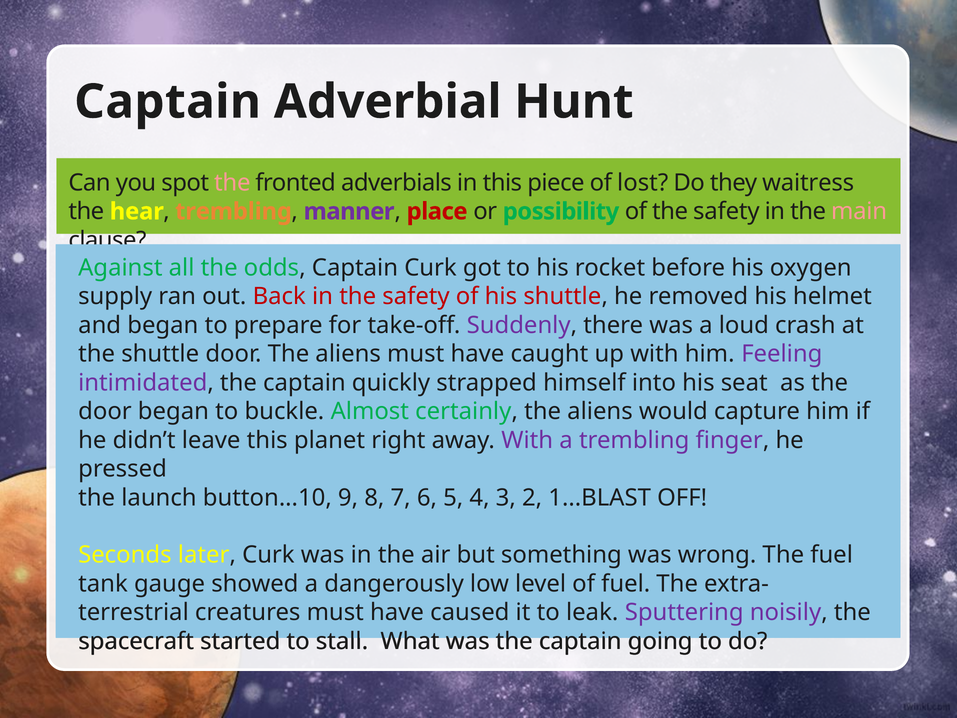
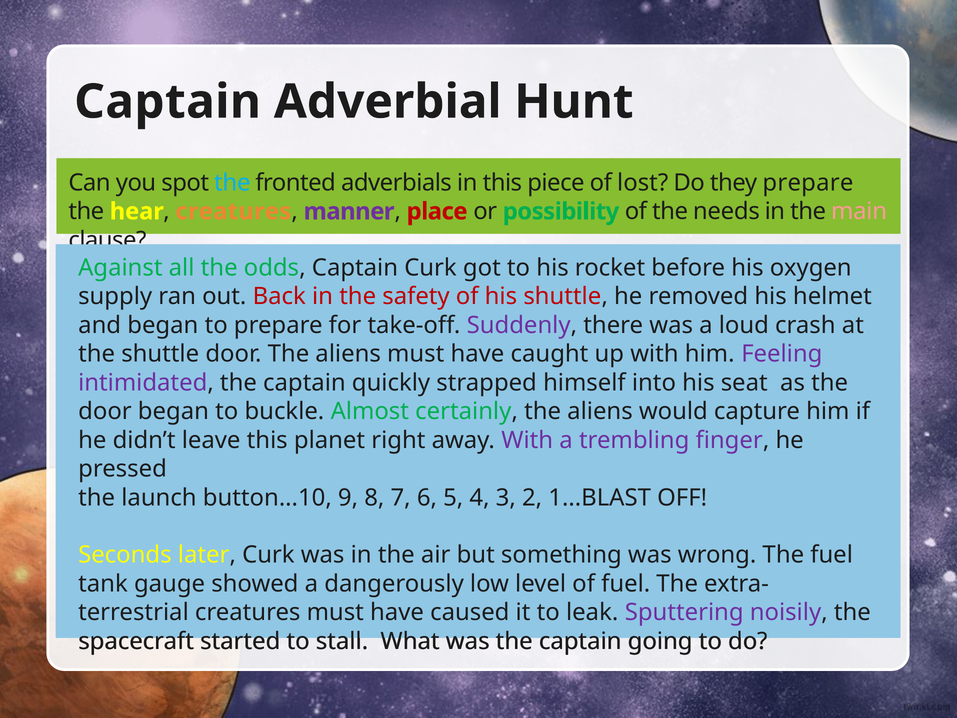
the colour: pink -> light blue (232, 183)
they waitress: waitress -> prepare (808, 183)
trembling: trembling -> creatures (233, 211)
of the safety: safety -> needs (726, 211)
